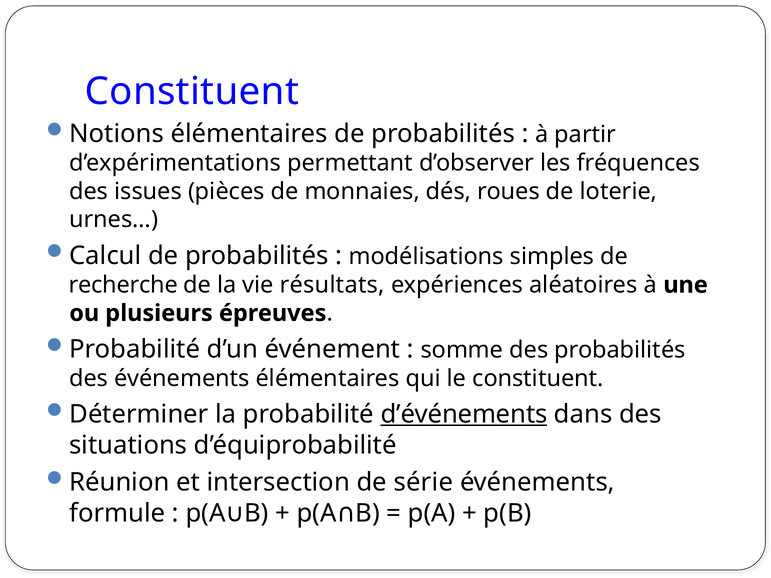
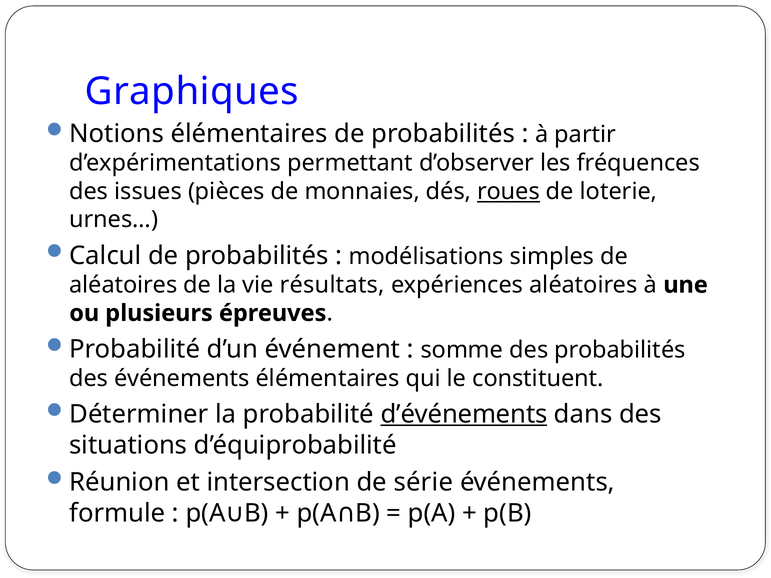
Constituent: Constituent -> Graphiques (192, 91)
roues underline: none -> present (509, 192)
recherche: recherche -> aléatoires (123, 285)
